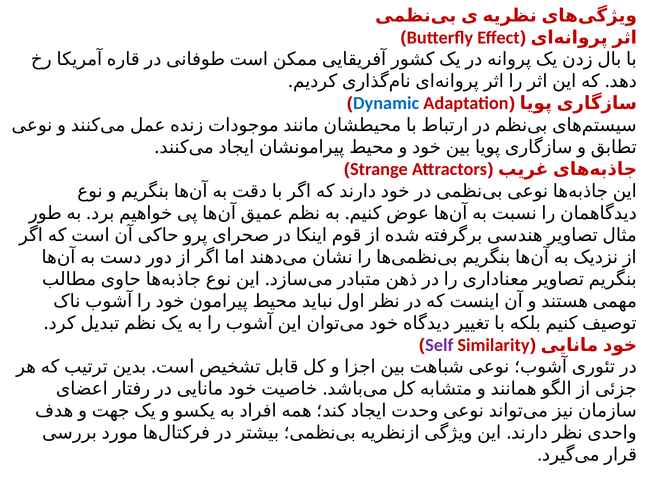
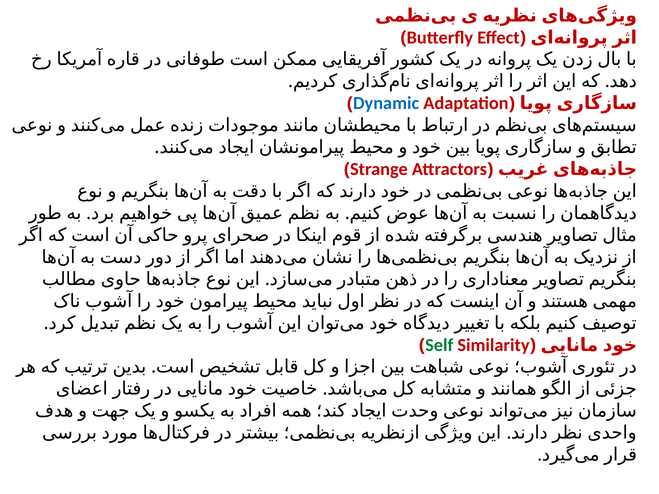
Self colour: purple -> green (439, 345)
